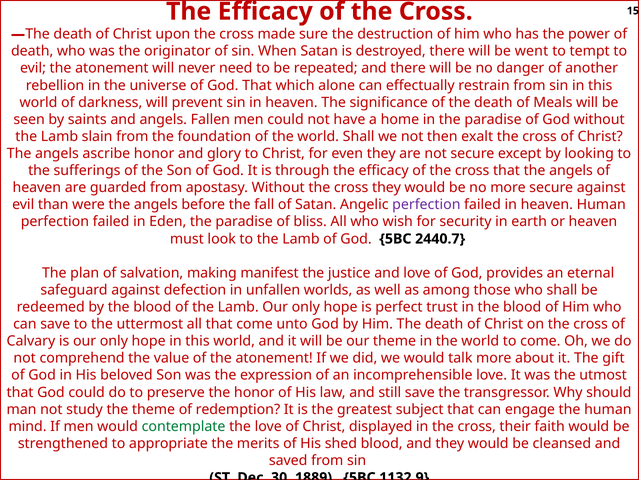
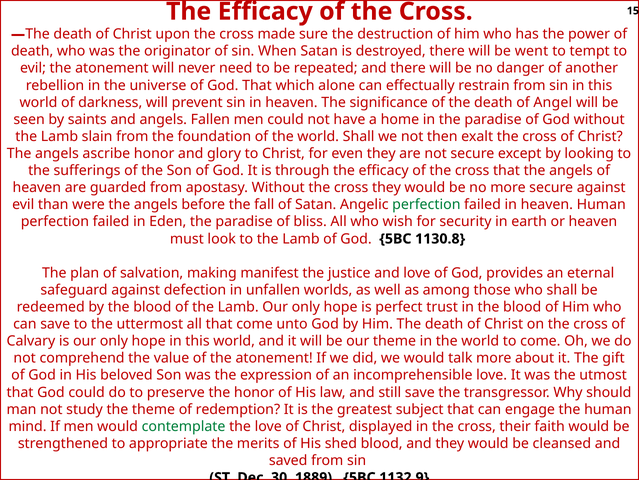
Meals: Meals -> Angel (553, 102)
perfection colour: purple -> green (426, 204)
2440.7: 2440.7 -> 1130.8 (440, 238)
